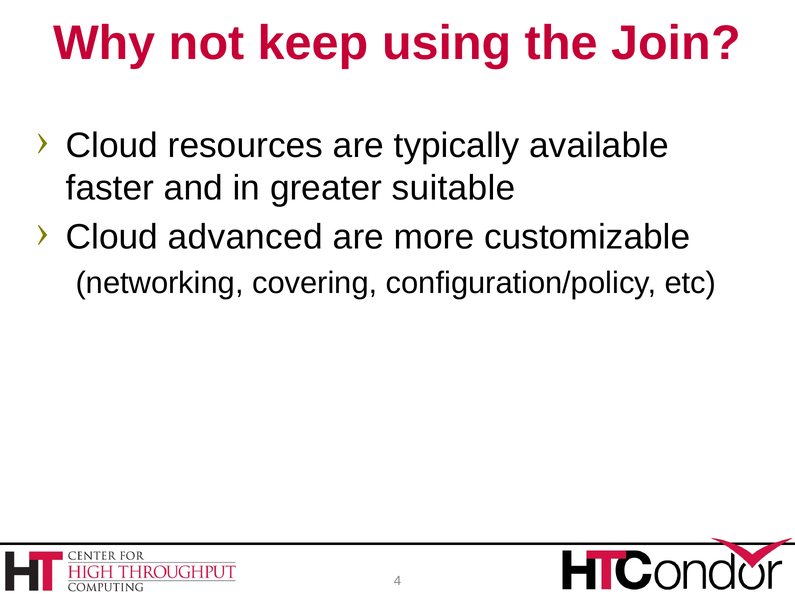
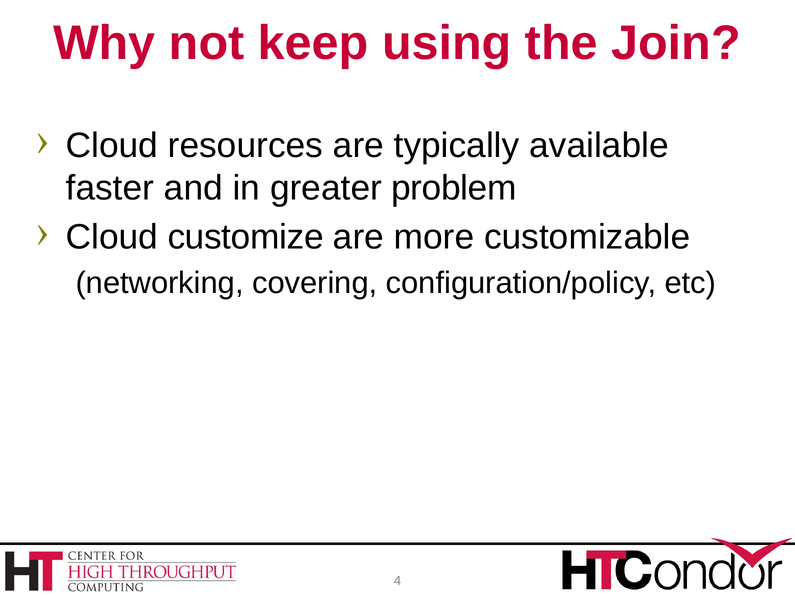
suitable: suitable -> problem (454, 188)
advanced: advanced -> customize (246, 237)
